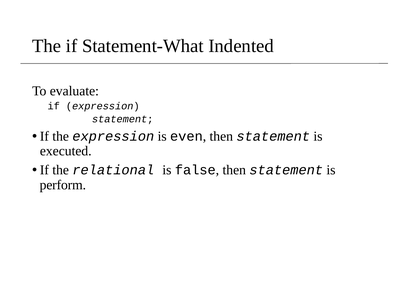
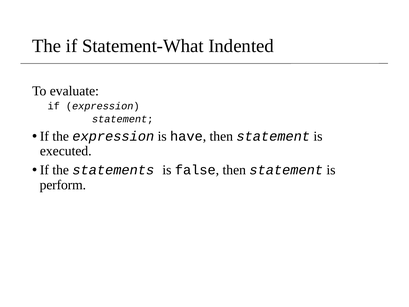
even: even -> have (186, 136)
relational: relational -> statements (113, 170)
